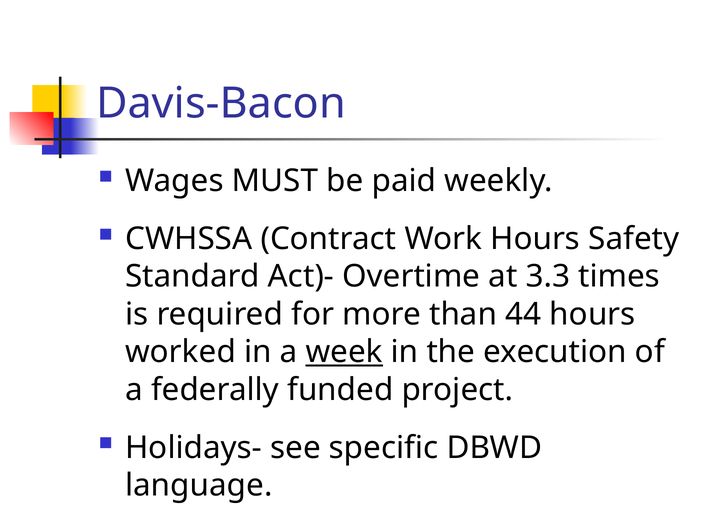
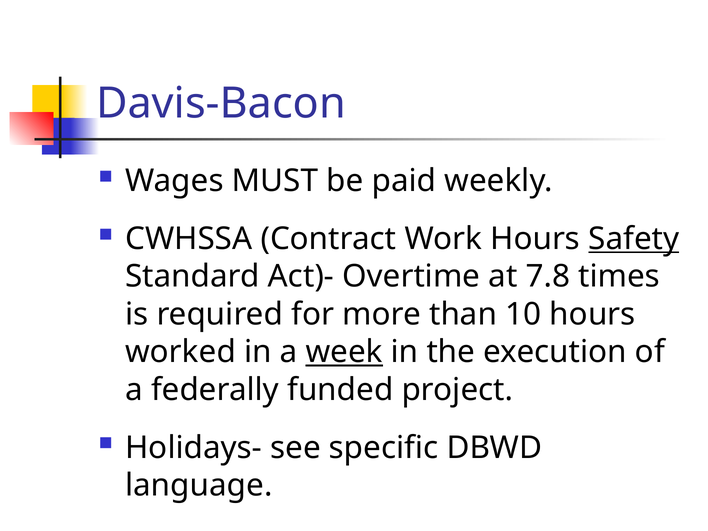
Safety underline: none -> present (634, 239)
3.3: 3.3 -> 7.8 (548, 276)
44: 44 -> 10 (523, 314)
